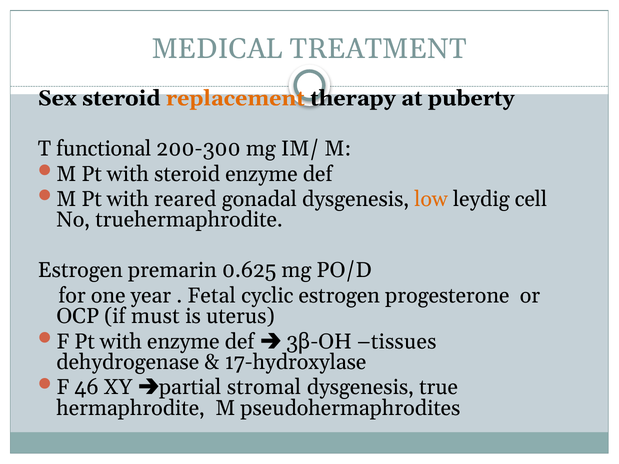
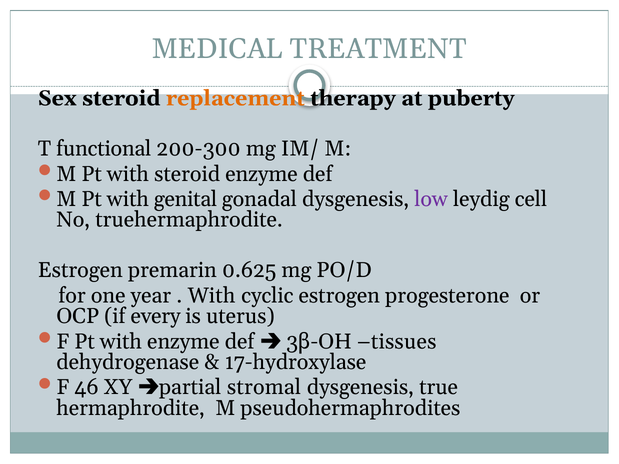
reared: reared -> genital (185, 199)
low colour: orange -> purple (431, 199)
Fetal: Fetal -> With (212, 296)
must: must -> every (156, 316)
